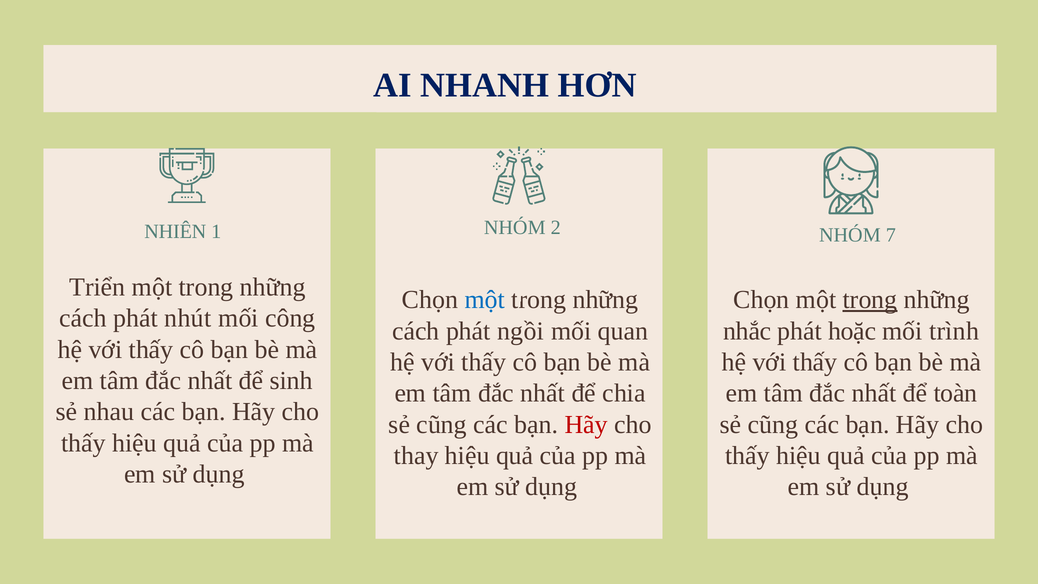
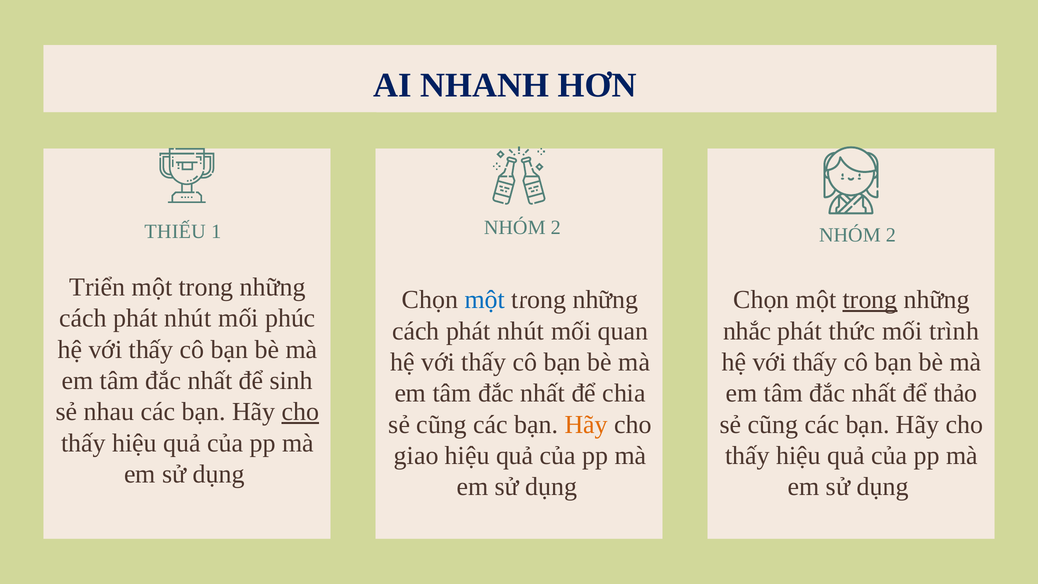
NHIÊN: NHIÊN -> THIẾU (175, 232)
2 NHÓM 7: 7 -> 2 (891, 235)
công: công -> phúc (290, 318)
ngồi: ngồi -> nhút (521, 331)
hoặc: hoặc -> thức (852, 331)
toàn: toàn -> thảo (955, 393)
cho underline: none -> present (300, 412)
Hãy colour: red -> orange (586, 424)
thay: thay -> giao (416, 456)
